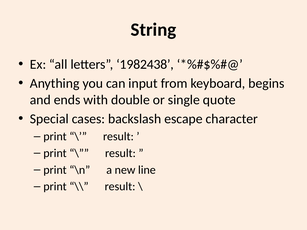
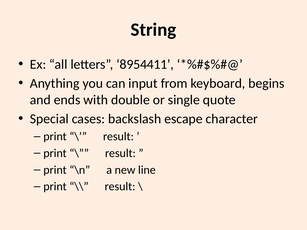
1982438: 1982438 -> 8954411 (145, 64)
